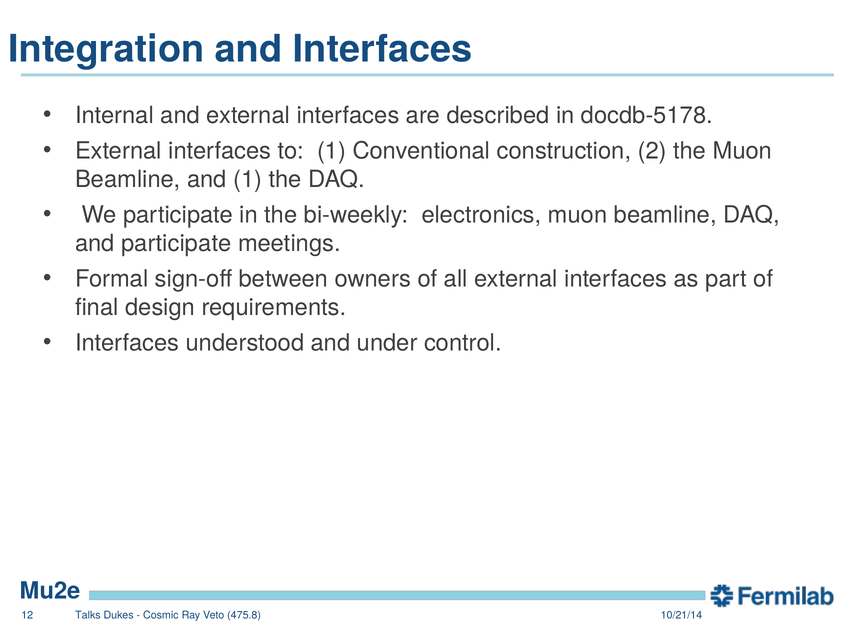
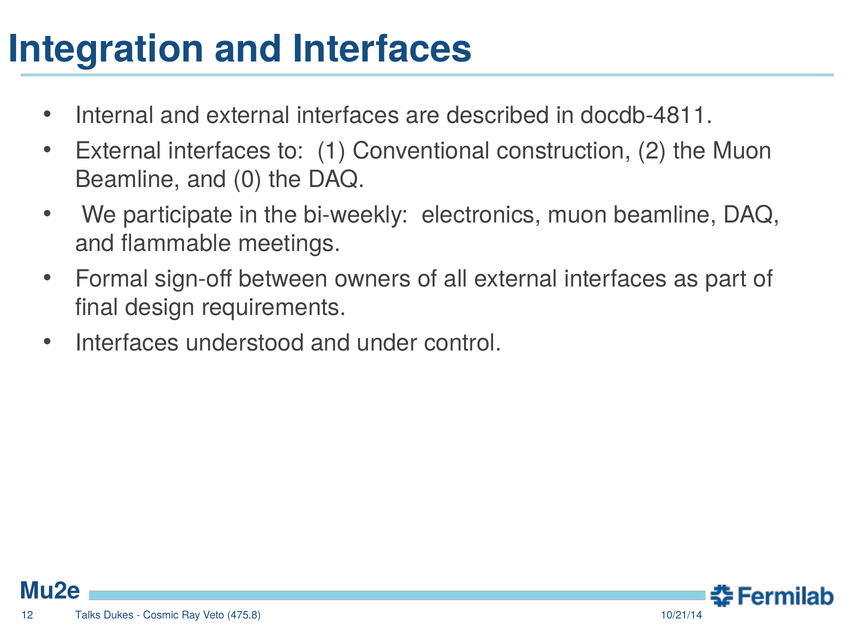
docdb-5178: docdb-5178 -> docdb-4811 (647, 115)
and 1: 1 -> 0 (248, 179)
and participate: participate -> flammable (176, 243)
